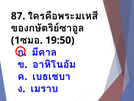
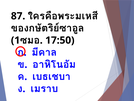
19:50: 19:50 -> 17:50 (60, 40)
